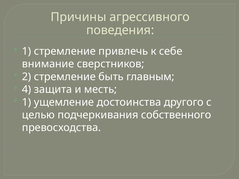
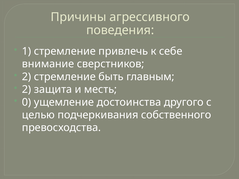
4: 4 -> 2 (27, 90)
1: 1 -> 0 (27, 102)
